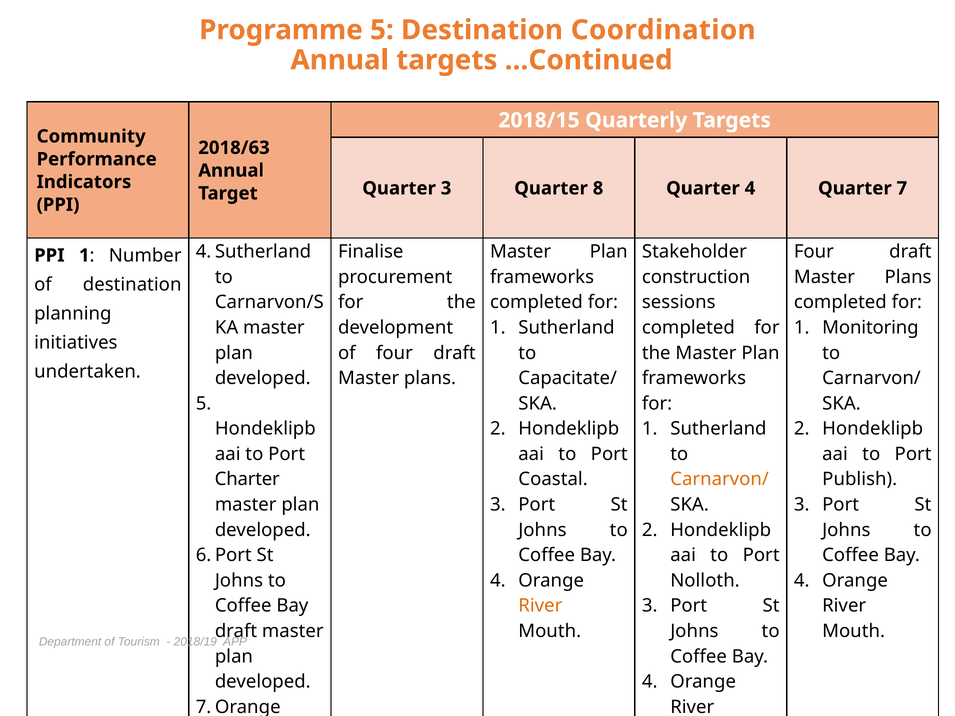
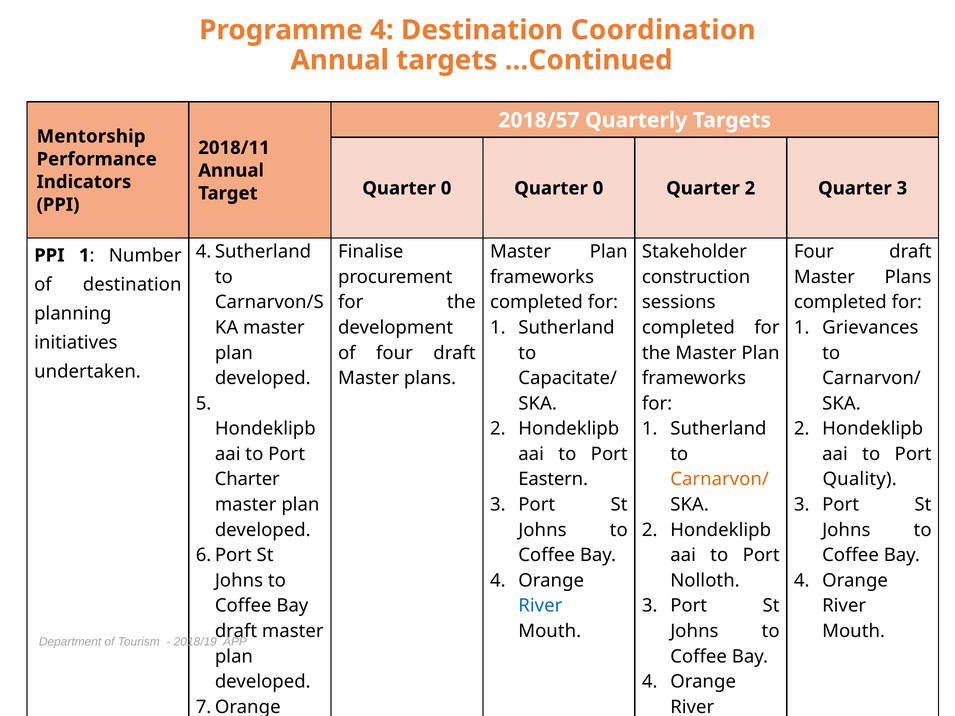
Programme 5: 5 -> 4 (382, 30)
2018/15: 2018/15 -> 2018/57 (539, 120)
Community: Community -> Mentorship (91, 136)
2018/63: 2018/63 -> 2018/11 (234, 148)
3: 3 -> 0 (446, 188)
8: 8 -> 0 (598, 188)
Quarter 4: 4 -> 2 (750, 188)
Quarter 7: 7 -> 3 (902, 188)
Monitoring: Monitoring -> Grievances (870, 328)
Coastal: Coastal -> Eastern (553, 480)
Publish: Publish -> Quality (860, 480)
River colour: orange -> blue (540, 606)
